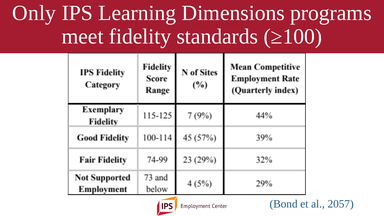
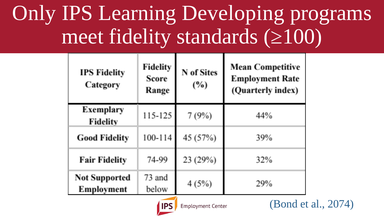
Dimensions: Dimensions -> Developing (233, 13)
2057: 2057 -> 2074 (341, 204)
